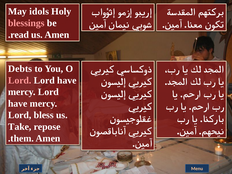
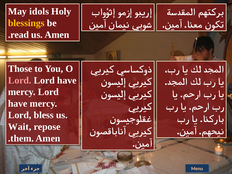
blessings colour: pink -> yellow (26, 23)
Debts: Debts -> Those (20, 69)
Take: Take -> Wait (20, 127)
